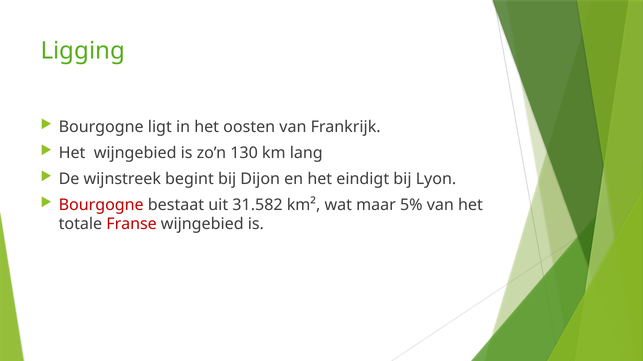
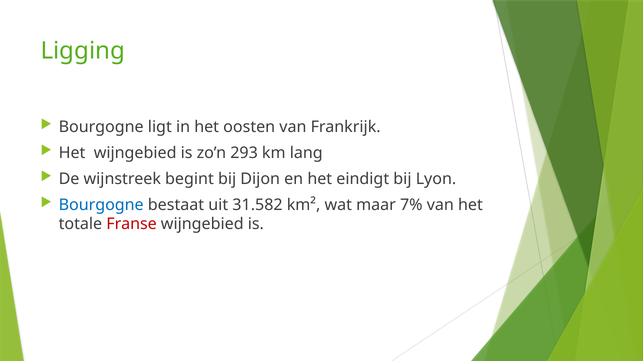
130: 130 -> 293 (244, 153)
Bourgogne colour: red -> blue (101, 205)
5%: 5% -> 7% (411, 205)
